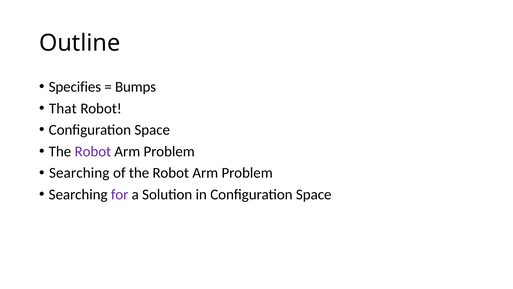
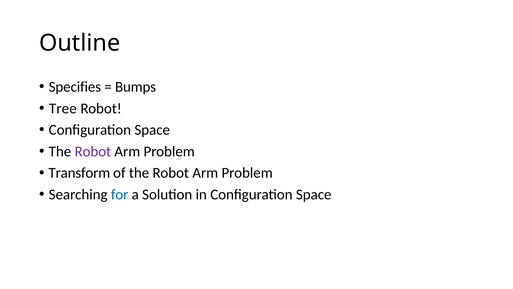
That: That -> Tree (63, 108)
Searching: Searching -> Transform (79, 173)
for colour: purple -> blue (120, 194)
